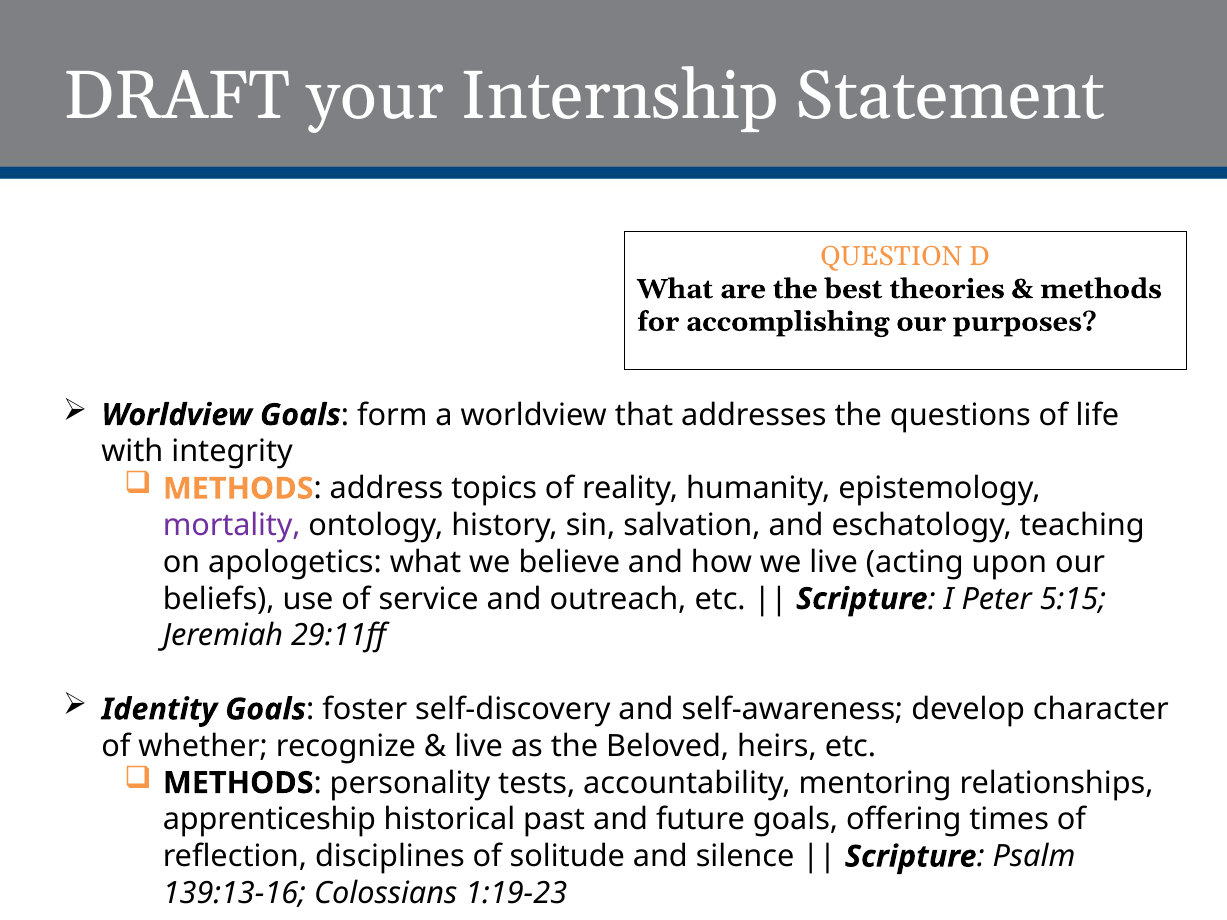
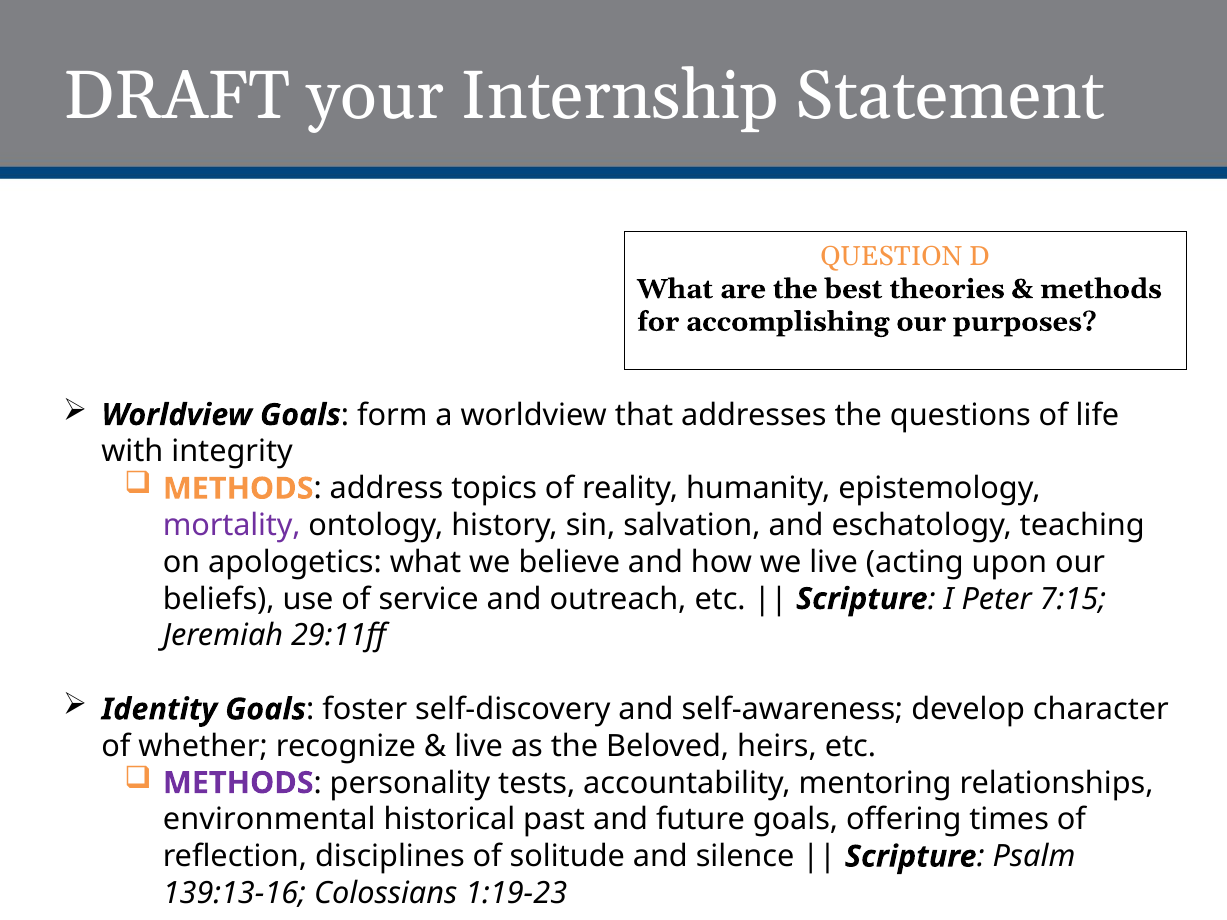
5:15: 5:15 -> 7:15 (1073, 599)
METHODS colour: black -> purple (238, 783)
apprenticeship: apprenticeship -> environmental (269, 820)
